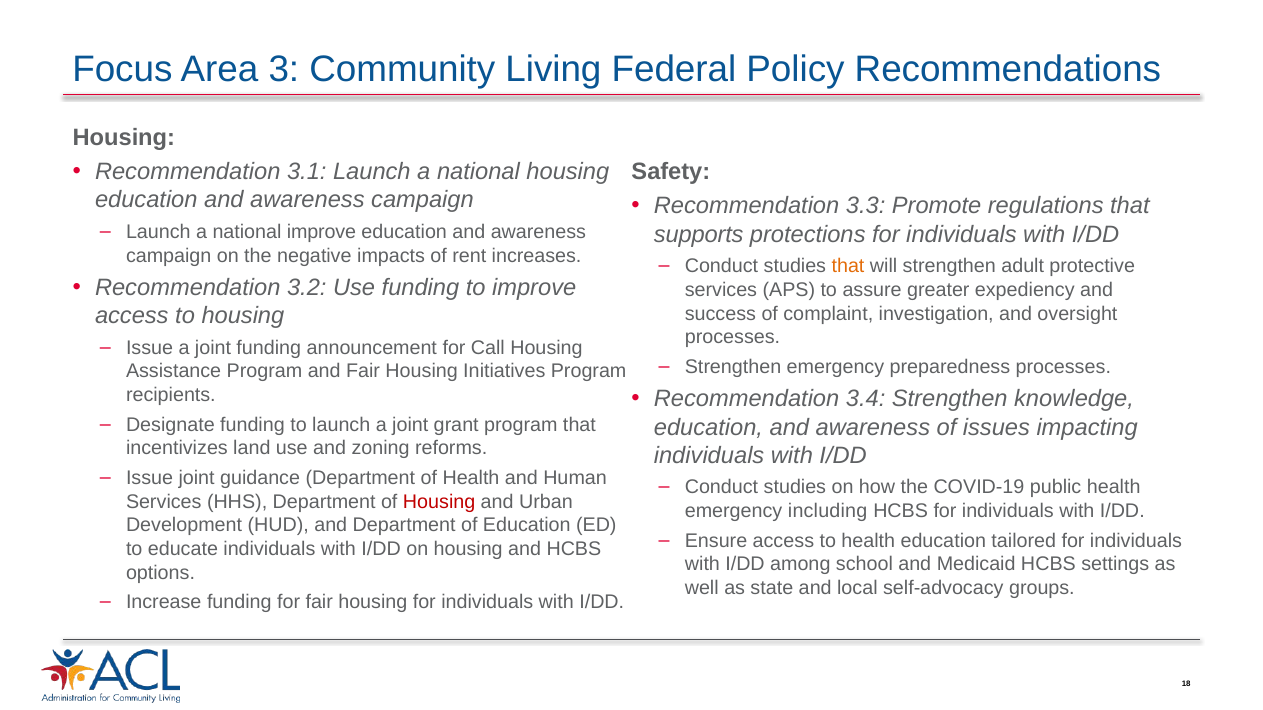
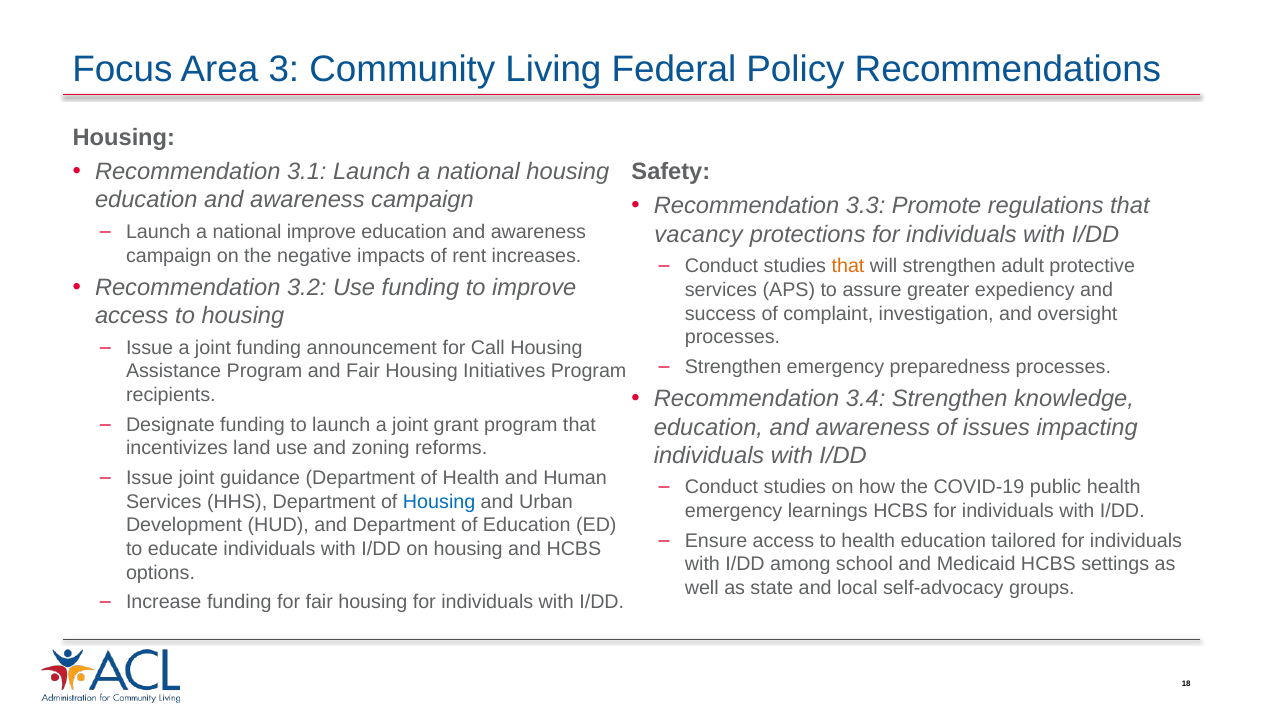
supports: supports -> vacancy (698, 235)
Housing colour: red -> blue (439, 502)
including: including -> learnings (828, 511)
